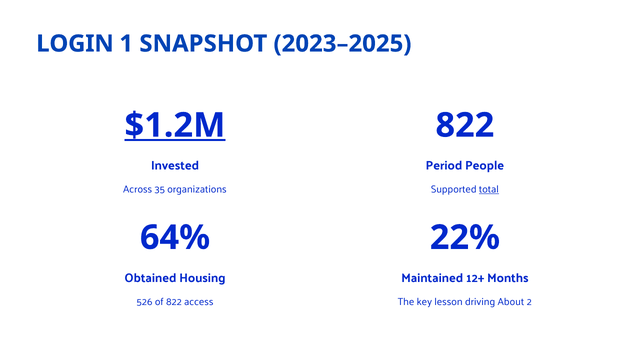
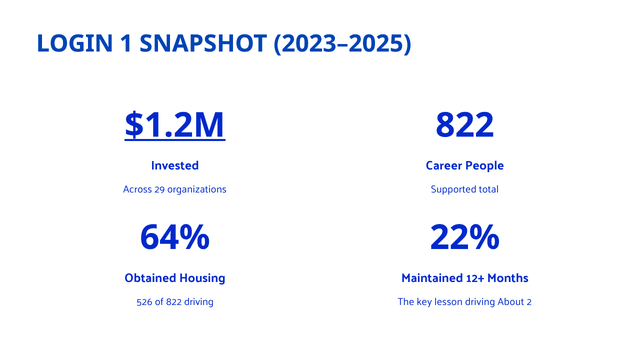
Period: Period -> Career (444, 166)
35: 35 -> 29 (160, 190)
total underline: present -> none (489, 190)
822 access: access -> driving (199, 302)
